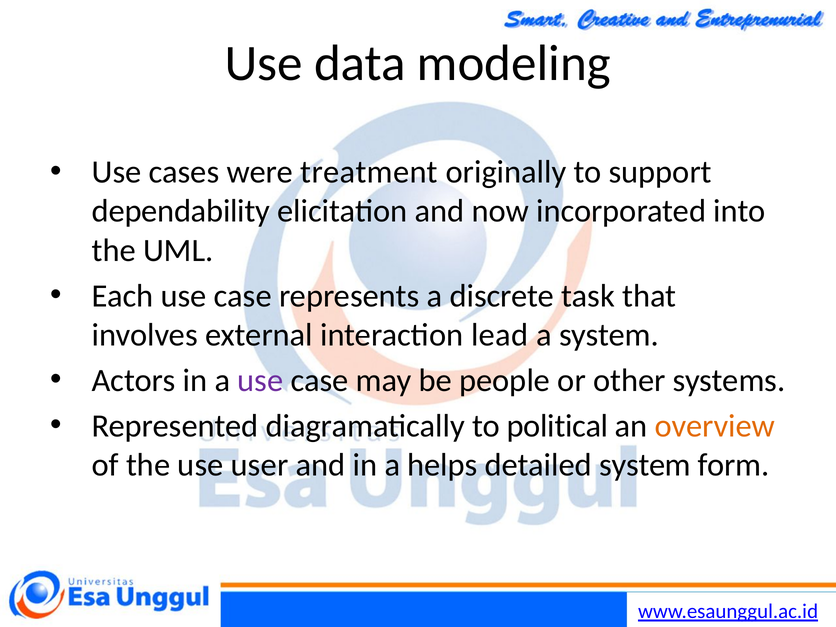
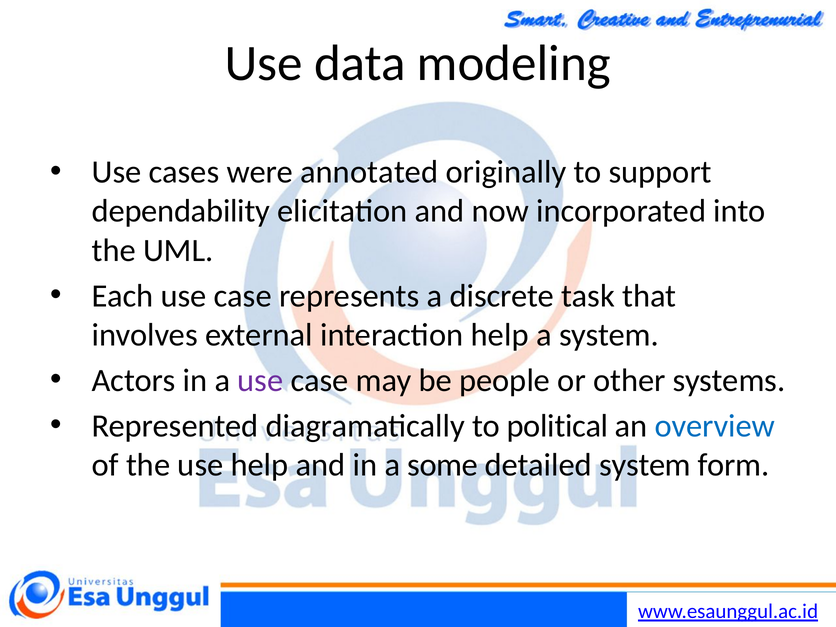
treatment: treatment -> annotated (369, 172)
interaction lead: lead -> help (500, 335)
overview colour: orange -> blue (715, 426)
use user: user -> help (260, 465)
helps: helps -> some (443, 465)
